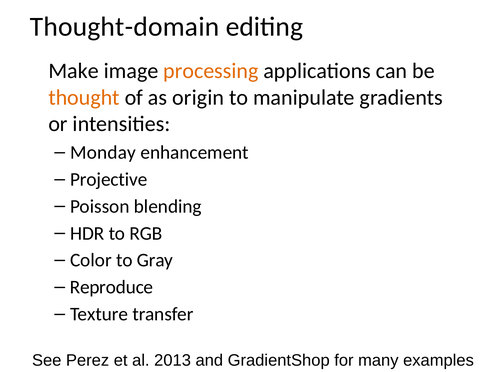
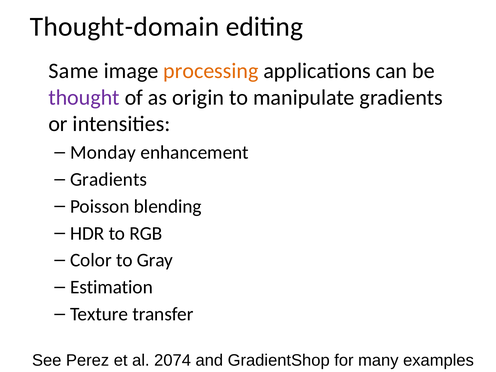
Make: Make -> Same (74, 71)
thought colour: orange -> purple (84, 97)
Projective: Projective -> Gradients (109, 179)
Reproduce: Reproduce -> Estimation (111, 287)
2013: 2013 -> 2074 (173, 360)
